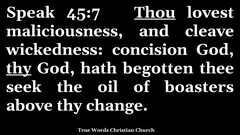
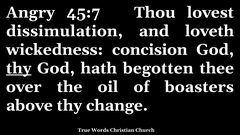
Speak: Speak -> Angry (30, 12)
Thou underline: present -> none (155, 12)
maliciousness: maliciousness -> dissimulation (64, 31)
cleave: cleave -> loveth (210, 31)
seek: seek -> over (24, 87)
